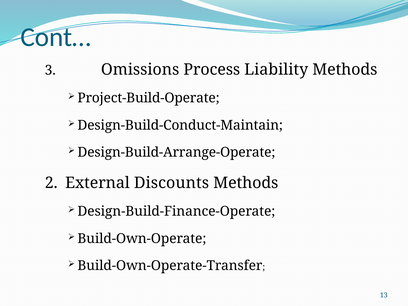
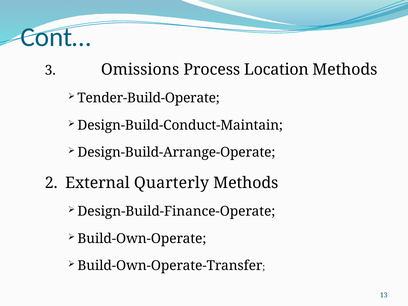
Liability: Liability -> Location (276, 70)
Project-Build-Operate: Project-Build-Operate -> Tender-Build-Operate (149, 98)
Discounts: Discounts -> Quarterly (171, 183)
